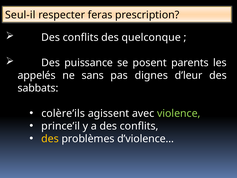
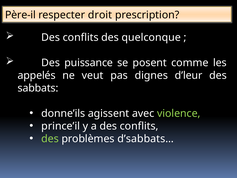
Seul-il: Seul-il -> Père-il (20, 15)
feras: feras -> droit (100, 15)
parents: parents -> comme (190, 63)
sans: sans -> veut (93, 75)
colère’ils: colère’ils -> donne’ils (63, 113)
des colour: yellow -> light green (50, 139)
d’violence…: d’violence… -> d’sabbats… (146, 139)
